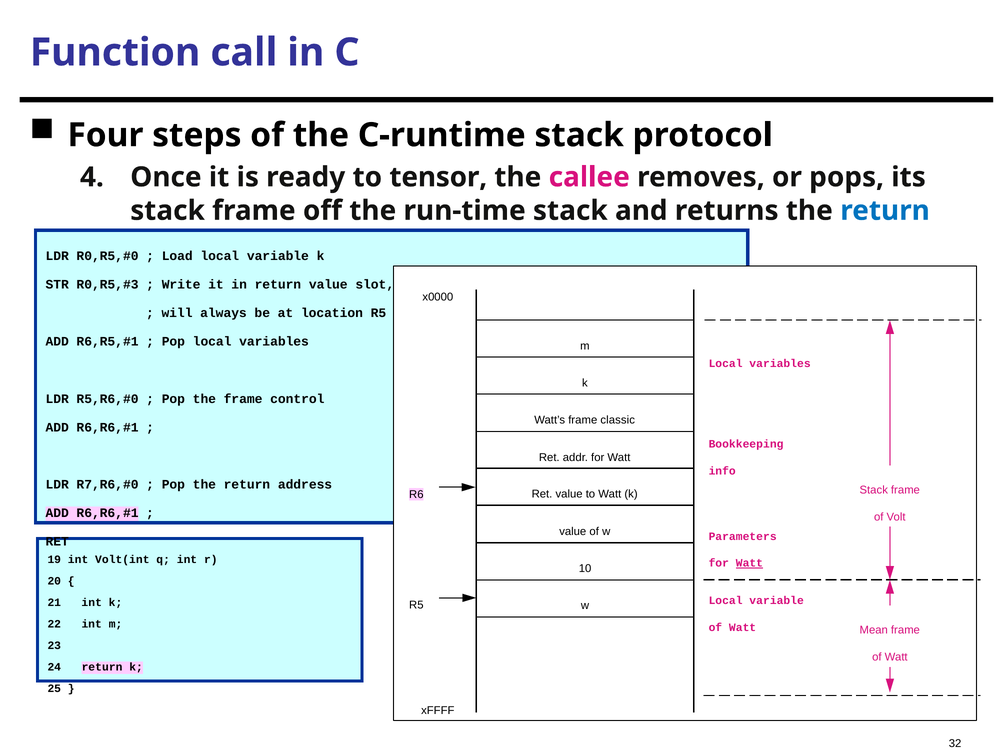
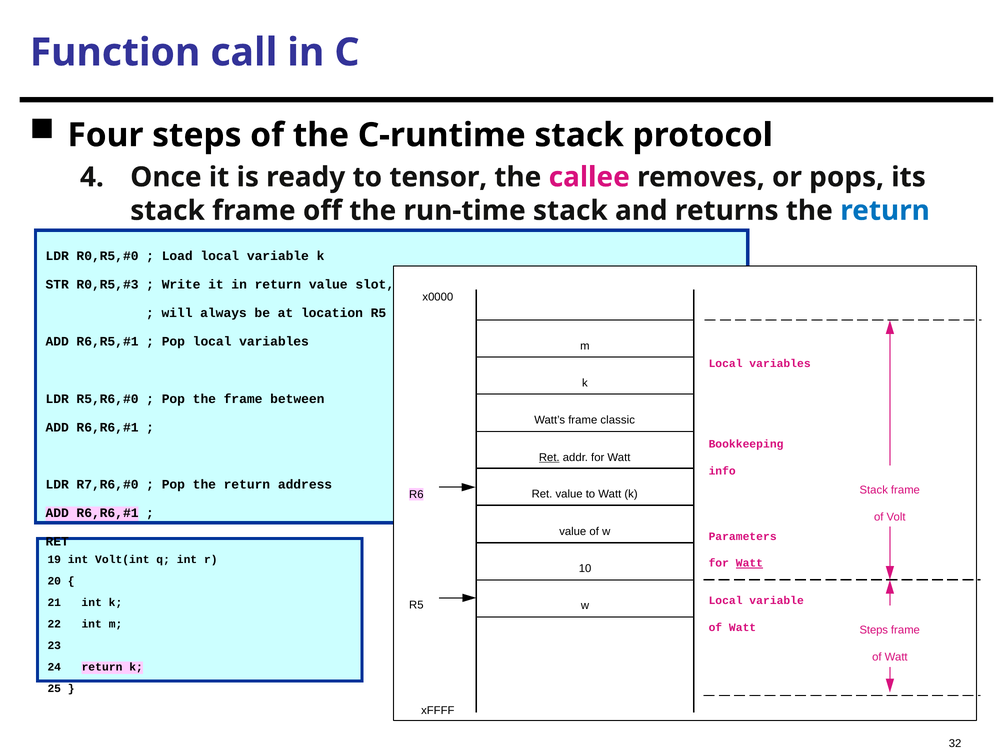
frame control: control -> between (297, 399)
Ret underline: none -> present (549, 458)
Mean: Mean -> Steps (874, 631)
